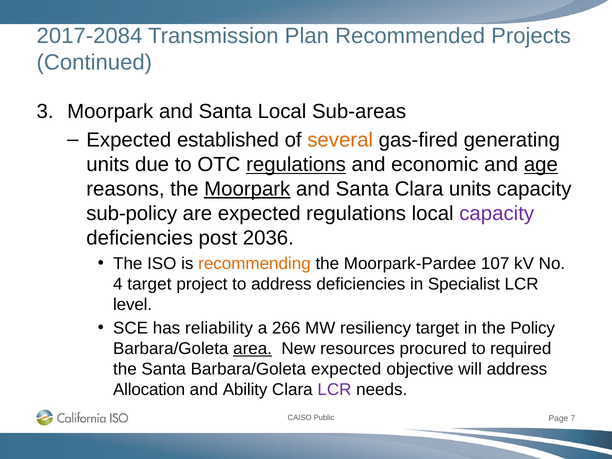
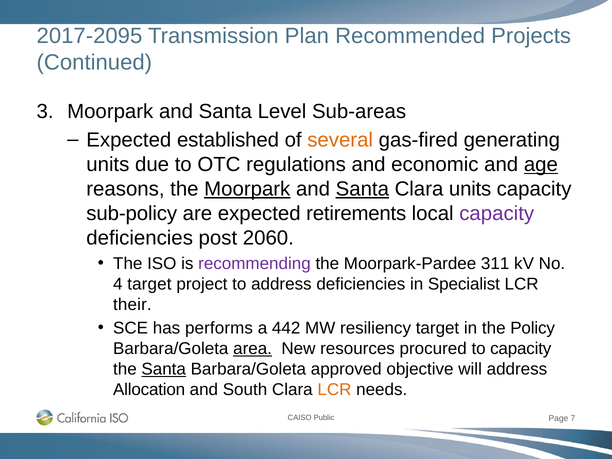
2017-2084: 2017-2084 -> 2017-2095 (89, 36)
Santa Local: Local -> Level (282, 112)
regulations underline: present -> none (296, 165)
Santa underline: none -> present (362, 189)
expected regulations: regulations -> retirements (356, 214)
2036: 2036 -> 2060 (268, 238)
recommending colour: orange -> purple (254, 264)
107: 107 -> 311 (495, 264)
level: level -> their (132, 304)
reliability: reliability -> performs (219, 328)
266: 266 -> 442 (286, 328)
to required: required -> capacity (521, 349)
Santa underline: none -> present (164, 369)
Barbara/Goleta expected: expected -> approved (346, 369)
Ability: Ability -> South (245, 389)
LCR colour: purple -> orange (334, 389)
